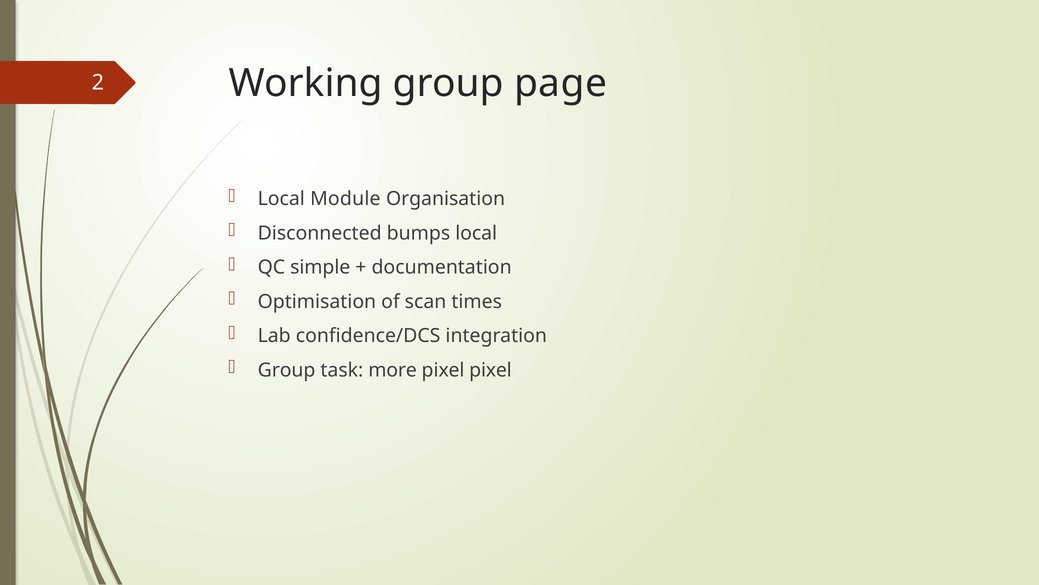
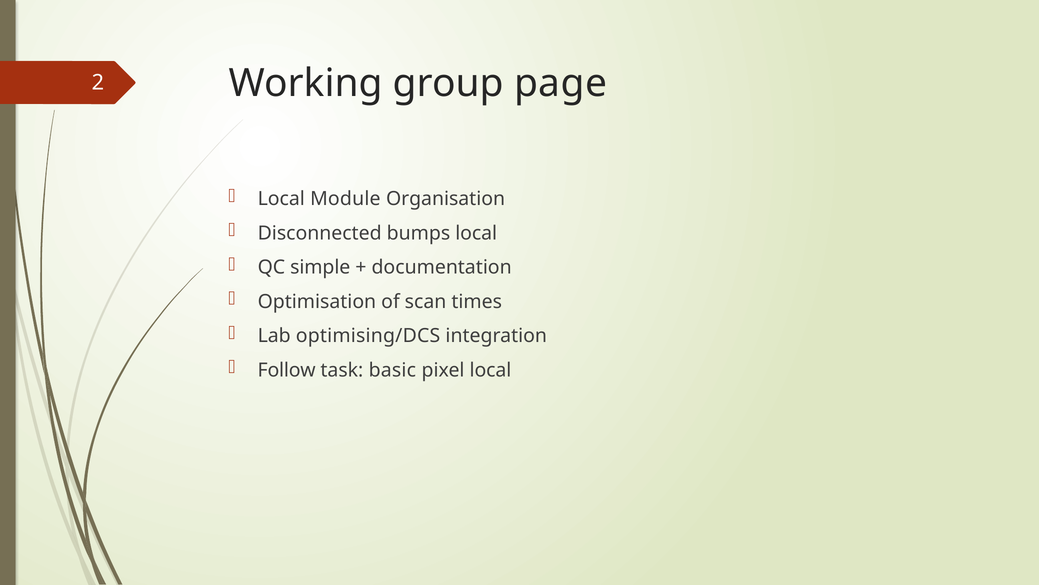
confidence/DCS: confidence/DCS -> optimising/DCS (368, 336)
Group: Group -> Follow (287, 370)
more: more -> basic (392, 370)
pixel pixel: pixel -> local (490, 370)
